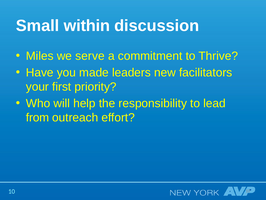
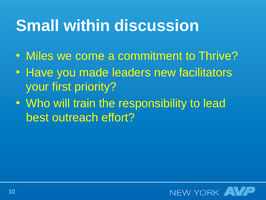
serve: serve -> come (90, 56)
help: help -> train (84, 103)
from: from -> best (37, 117)
